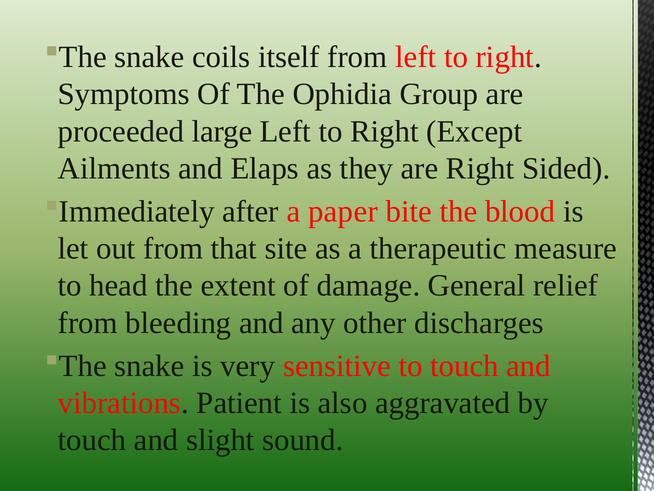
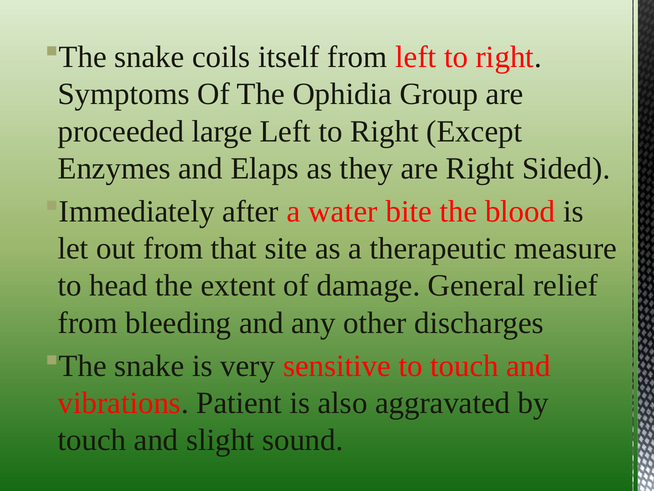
Ailments: Ailments -> Enzymes (114, 168)
paper: paper -> water (343, 211)
